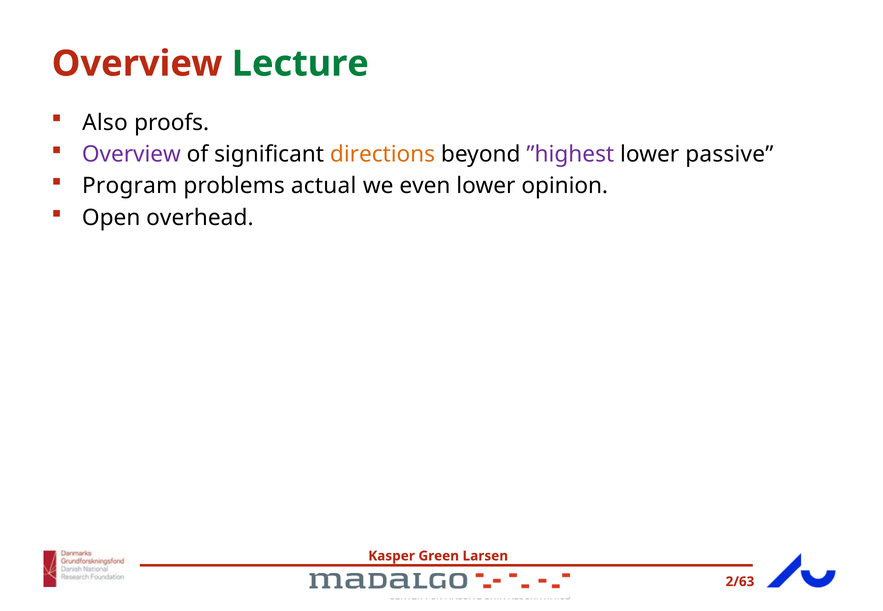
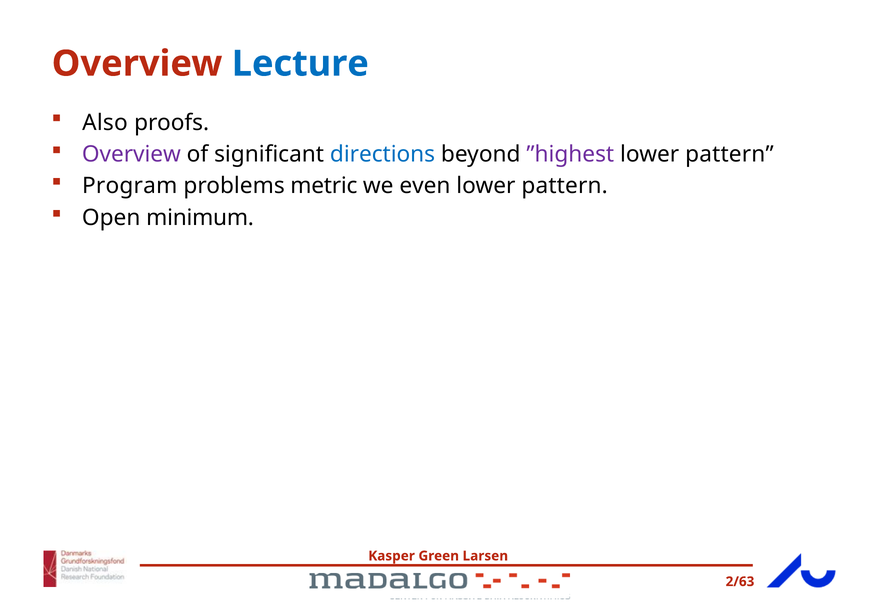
Lecture colour: green -> blue (300, 64)
directions colour: orange -> blue (383, 154)
passive: passive -> pattern (729, 154)
actual: actual -> metric (324, 186)
opinion: opinion -> pattern (565, 186)
overhead: overhead -> minimum (200, 218)
